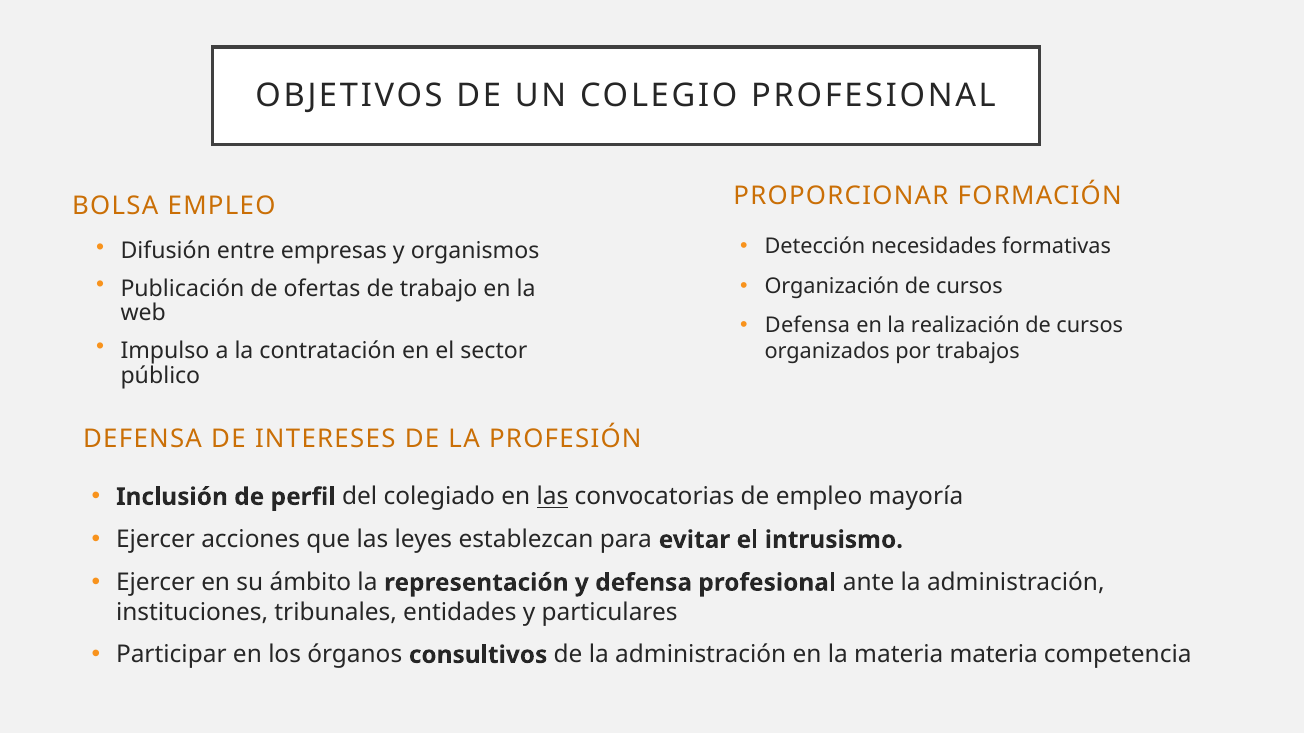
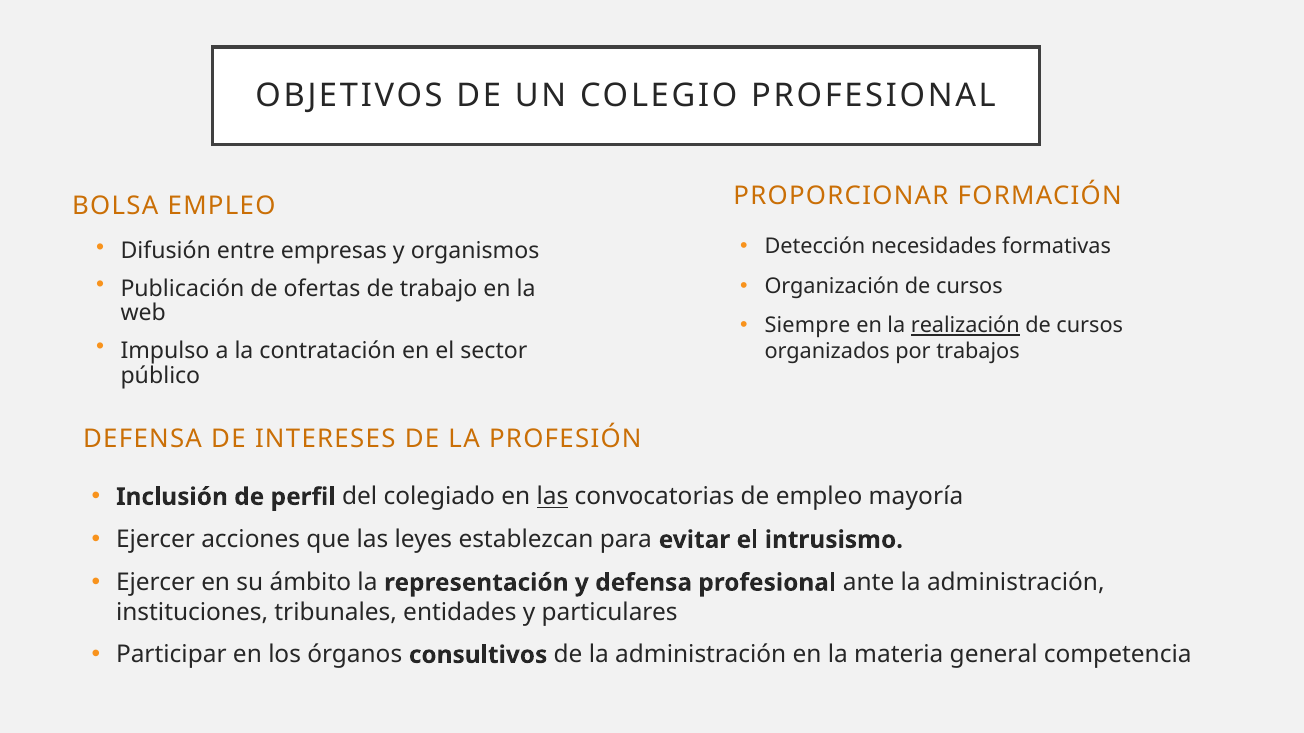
Defensa: Defensa -> Siempre (808, 326)
realización underline: none -> present (965, 326)
materia materia: materia -> general (994, 655)
